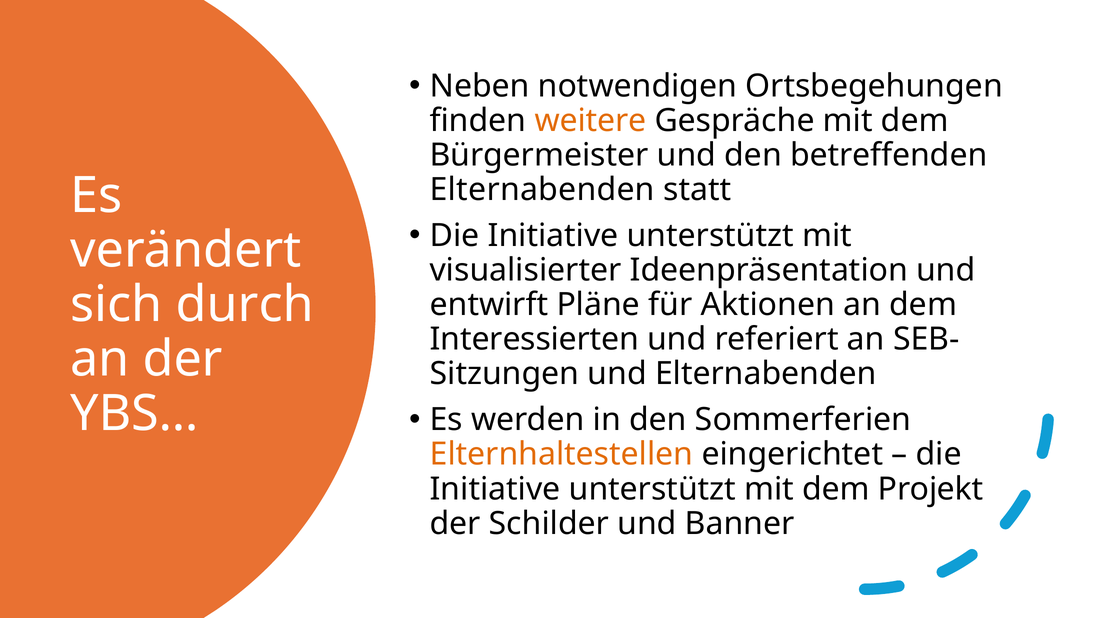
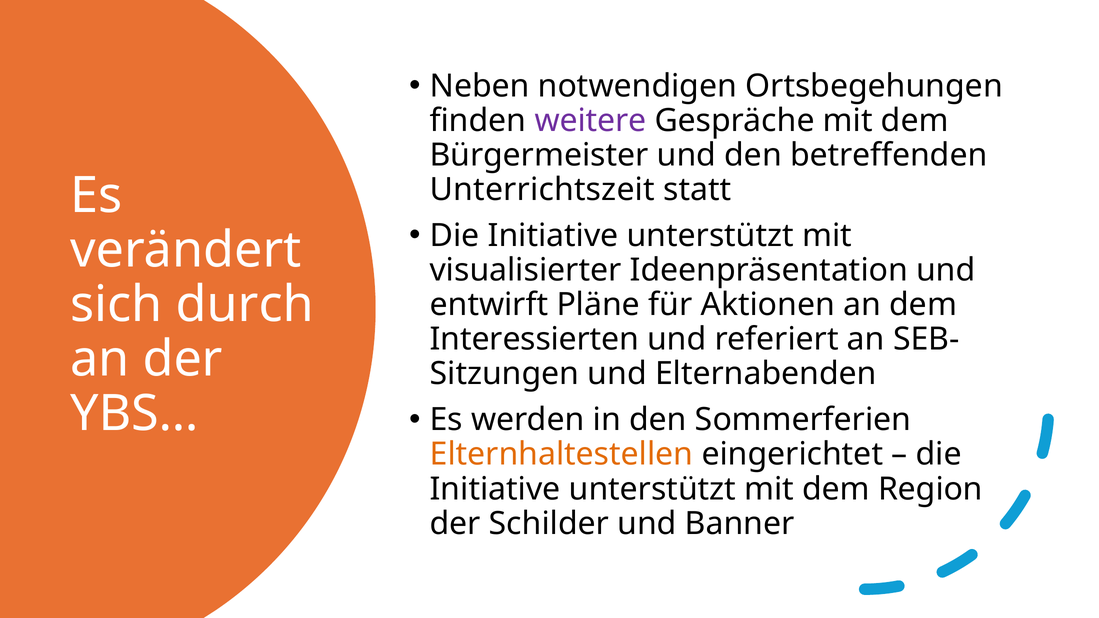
weitere colour: orange -> purple (590, 121)
Elternabenden: Elternabenden -> Unterrichtszeit (542, 190)
Projekt: Projekt -> Region (930, 489)
